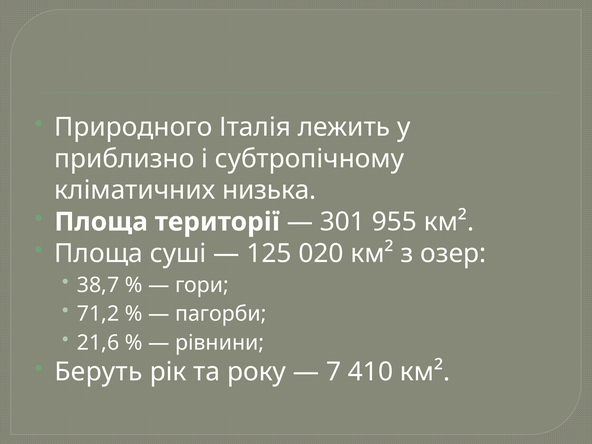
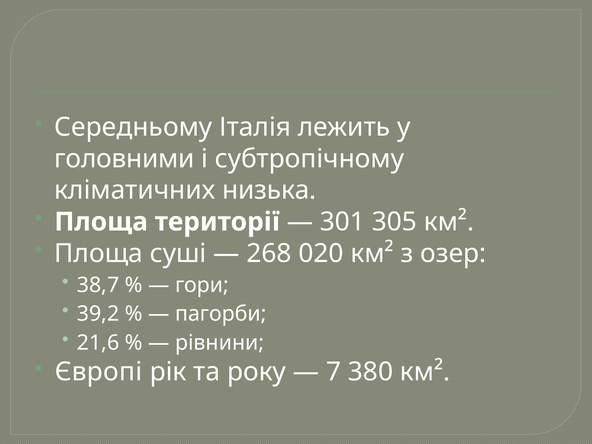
Природного: Природного -> Середньому (133, 127)
приблизно: приблизно -> головними (124, 159)
955: 955 -> 305 (394, 222)
125: 125 -> 268 (269, 253)
71,2: 71,2 -> 39,2 (98, 314)
Беруть: Беруть -> Європі (98, 372)
410: 410 -> 380 (370, 372)
